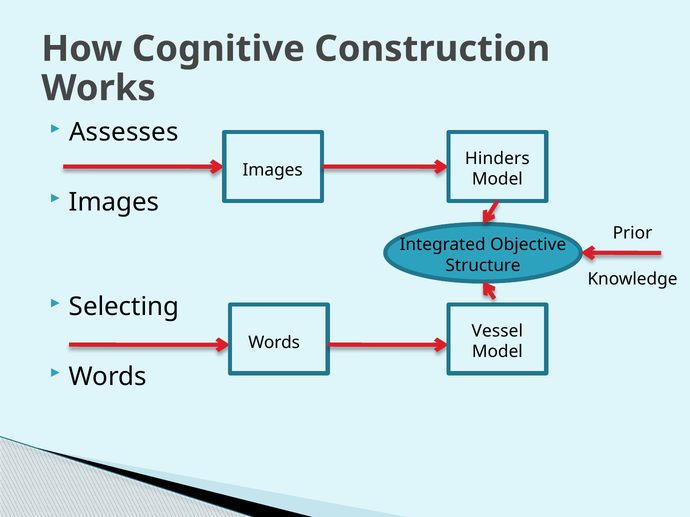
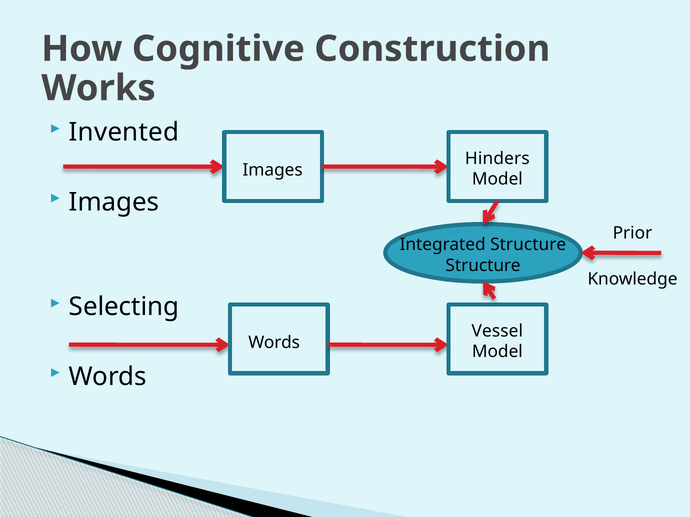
Assesses: Assesses -> Invented (124, 133)
Integrated Objective: Objective -> Structure (528, 245)
